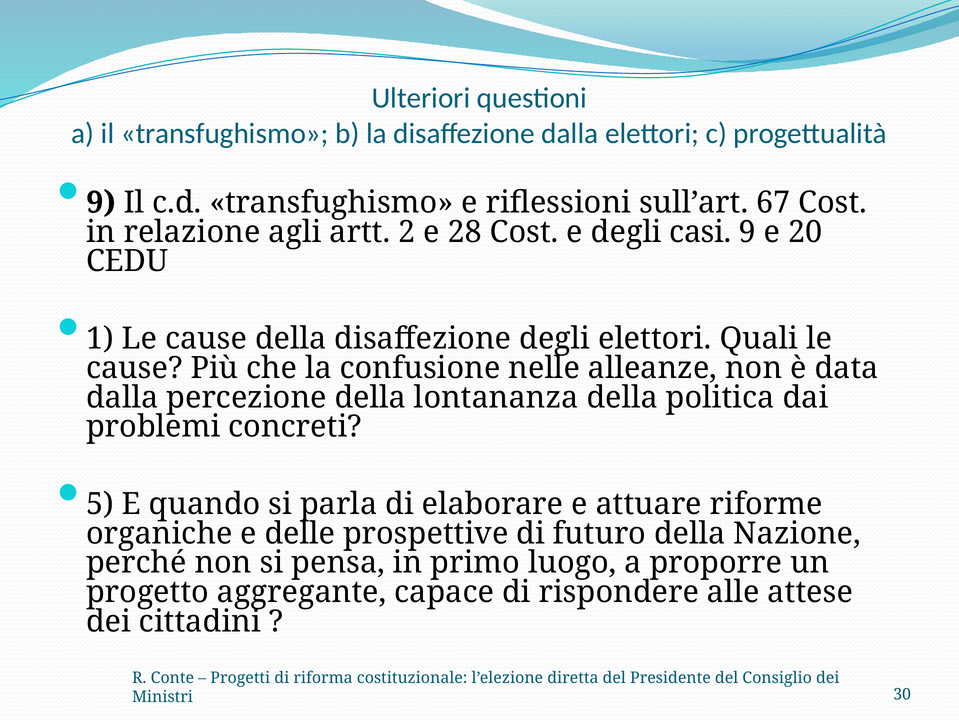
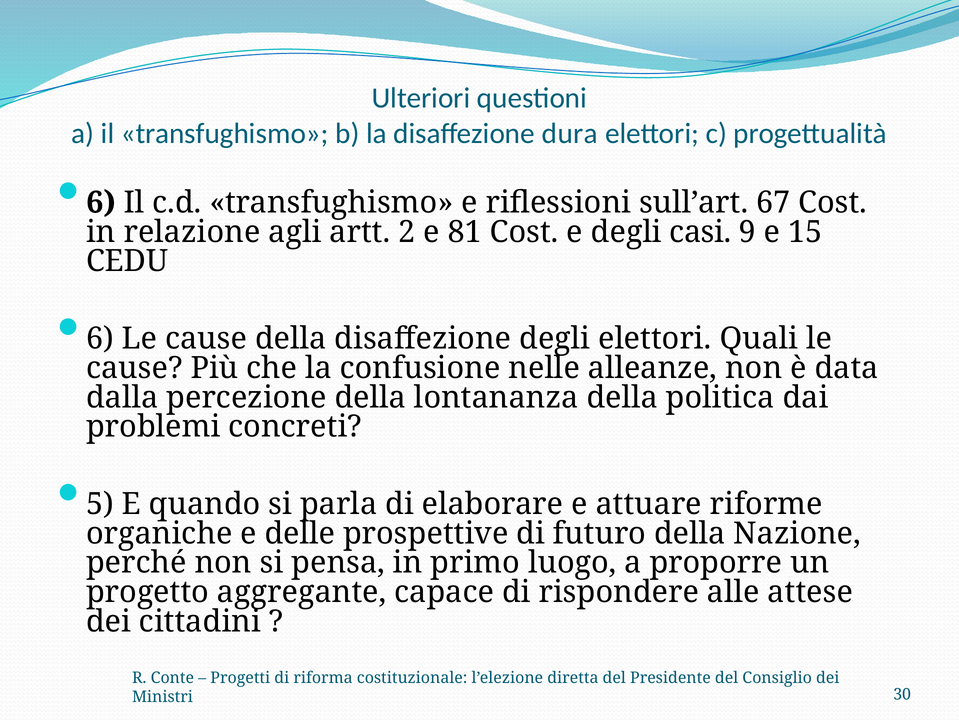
disaffezione dalla: dalla -> dura (570, 133)
9: 9 -> 6 (101, 202)
28: 28 -> 81 (465, 232)
20: 20 -> 15 (805, 232)
1: 1 -> 6 (100, 338)
